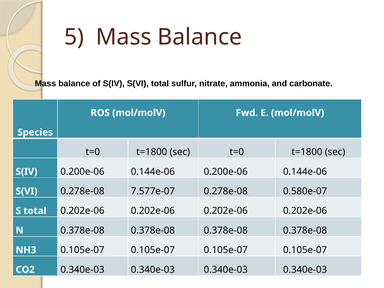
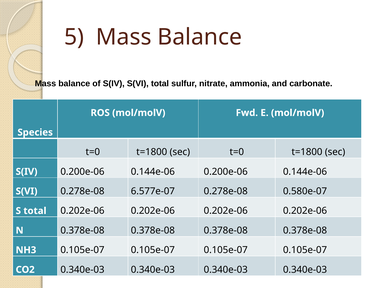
7.577e-07: 7.577e-07 -> 6.577e-07 (153, 191)
